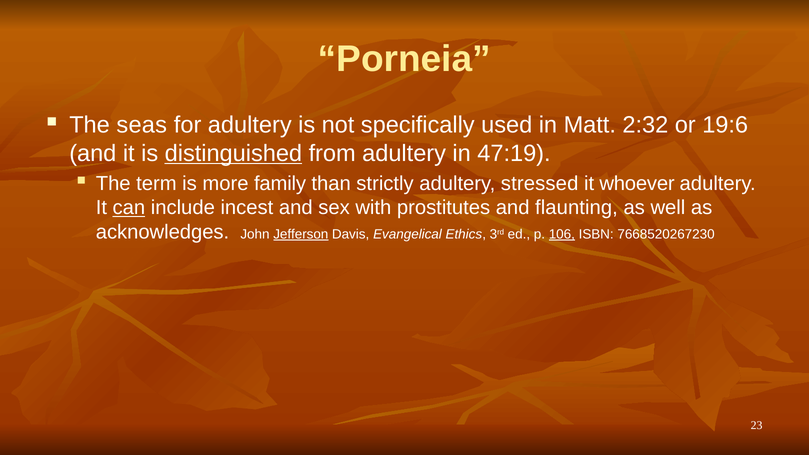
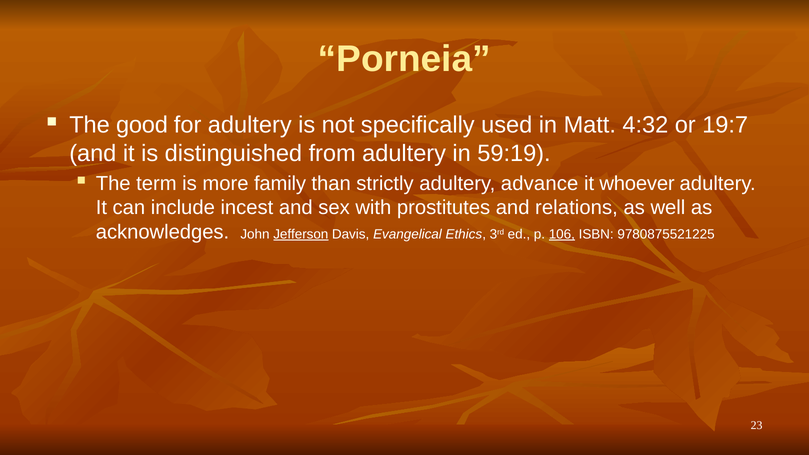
seas: seas -> good (142, 125)
2:32: 2:32 -> 4:32 (645, 125)
19:6: 19:6 -> 19:7 (725, 125)
distinguished underline: present -> none (233, 153)
47:19: 47:19 -> 59:19 (514, 153)
stressed: stressed -> advance (540, 183)
can underline: present -> none (129, 208)
flaunting: flaunting -> relations (576, 208)
7668520267230: 7668520267230 -> 9780875521225 (666, 234)
